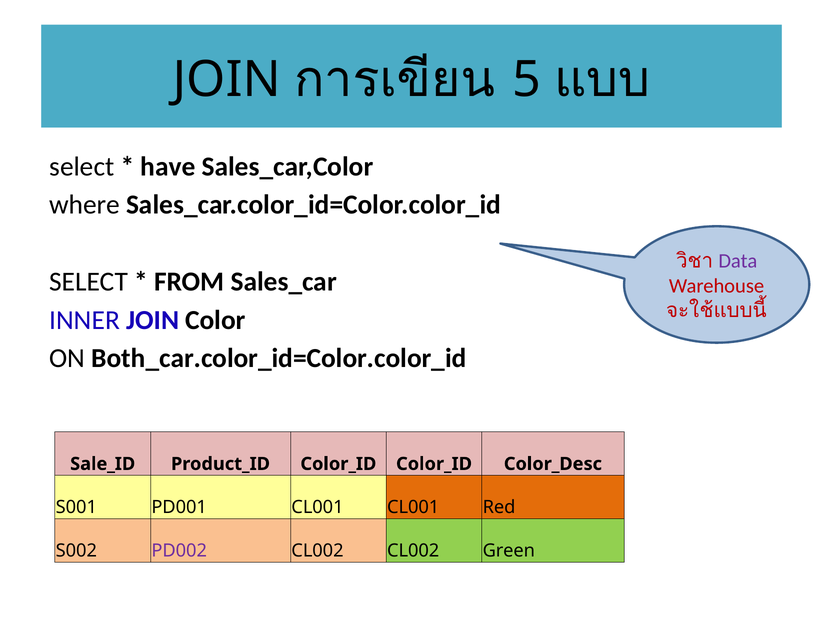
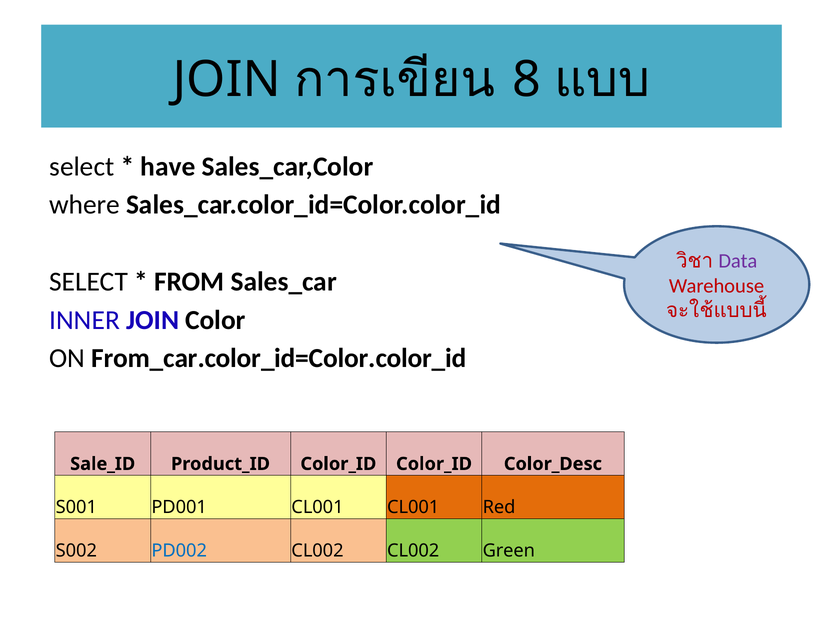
5: 5 -> 8 (527, 80)
Both_car.color_id=Color.color_id: Both_car.color_id=Color.color_id -> From_car.color_id=Color.color_id (279, 359)
PD002 colour: purple -> blue (179, 551)
